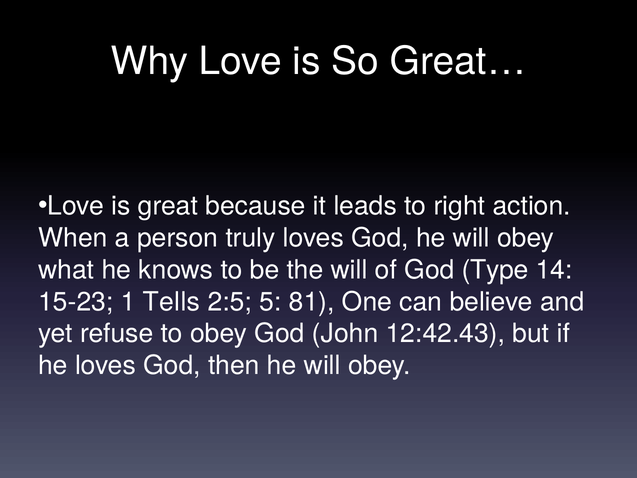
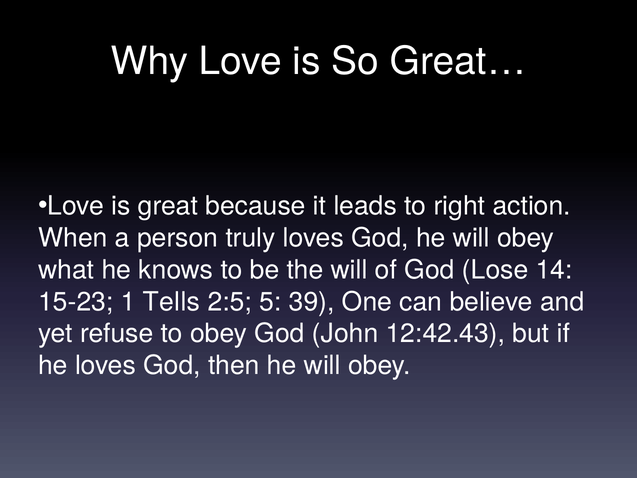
Type: Type -> Lose (495, 270)
81: 81 -> 39 (312, 302)
